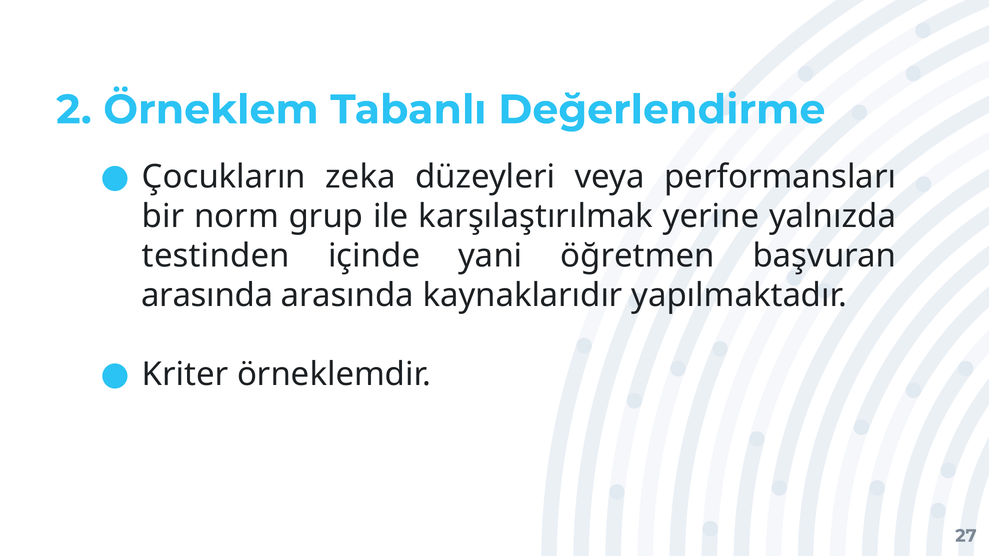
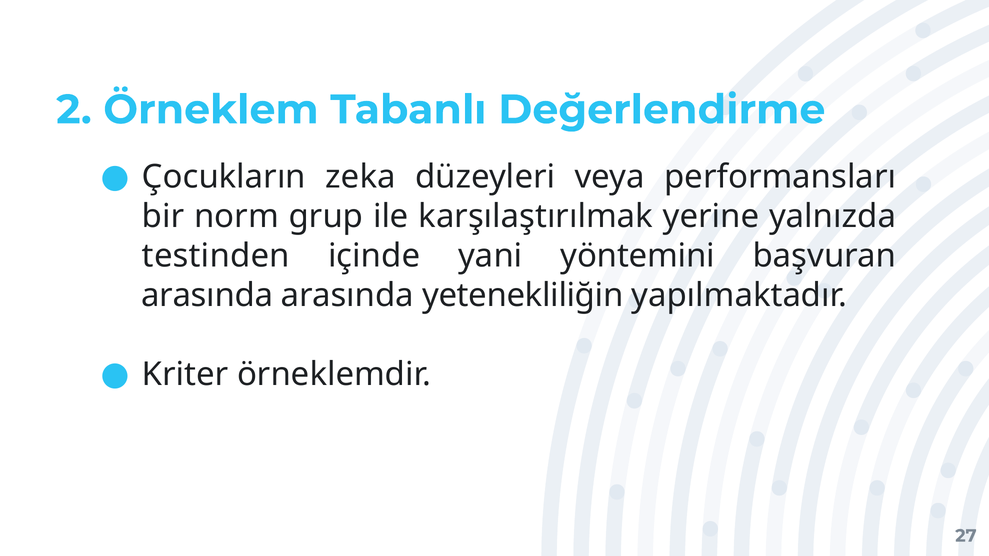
öğretmen: öğretmen -> yöntemini (638, 256)
kaynaklarıdır: kaynaklarıdır -> yetenekliliğin (523, 295)
